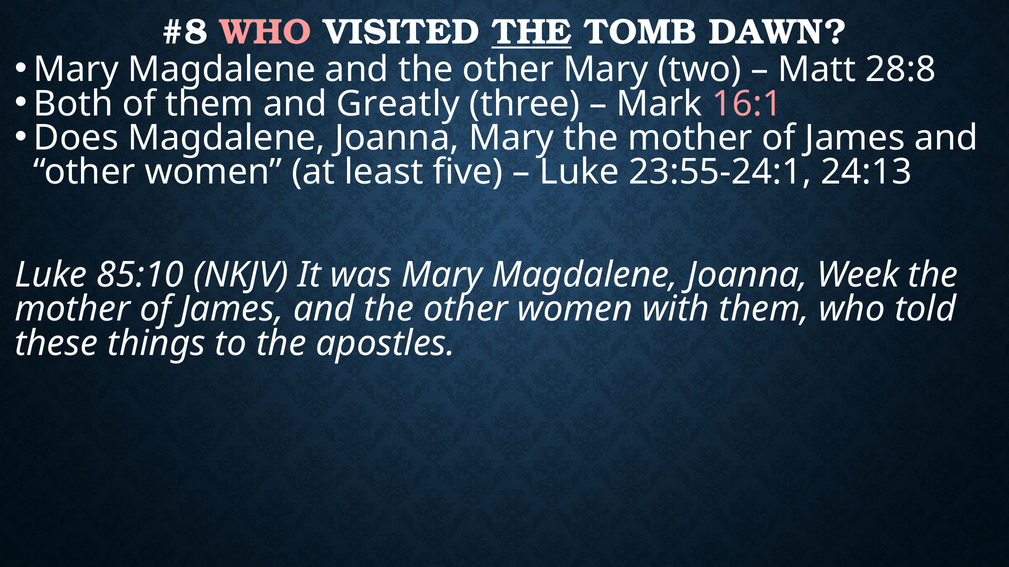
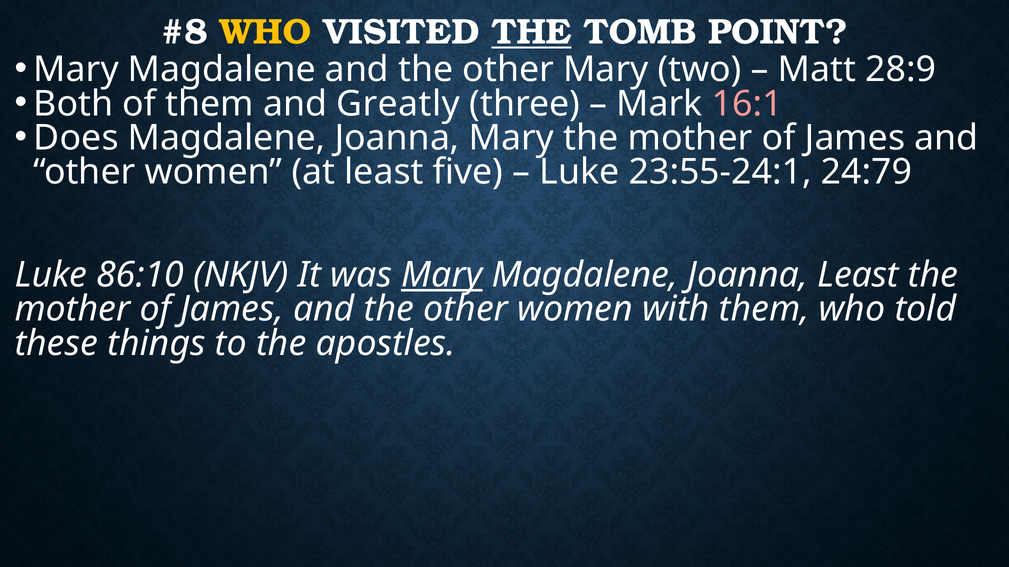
WHO colour: pink -> yellow (265, 32)
DAWN: DAWN -> POINT (778, 32)
28:8: 28:8 -> 28:9 (901, 70)
24:13: 24:13 -> 24:79 (867, 172)
85:10: 85:10 -> 86:10 (140, 275)
Mary underline: none -> present (442, 275)
Joanna Week: Week -> Least (858, 275)
